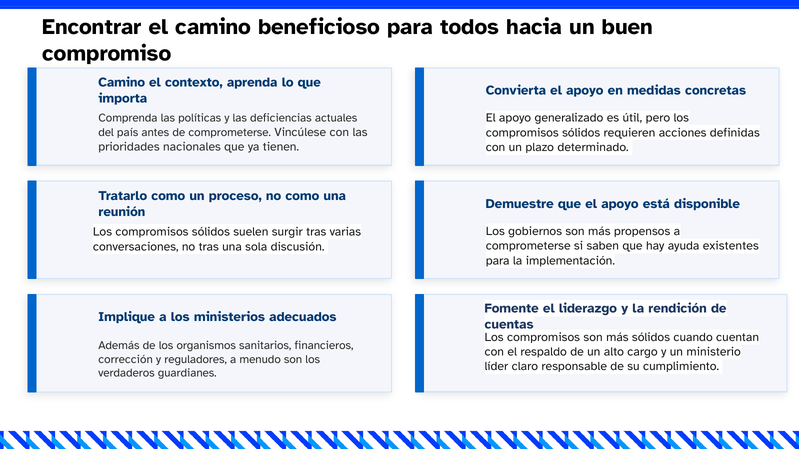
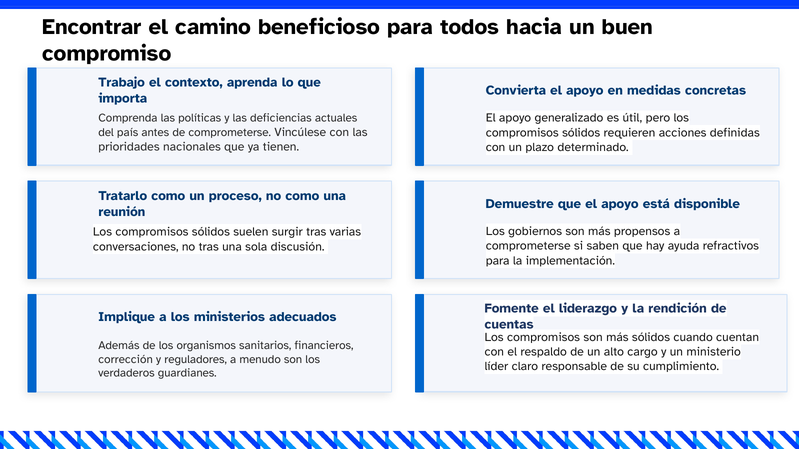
Camino: Camino -> Trabajo (122, 82)
existentes: existentes -> refractivos (731, 246)
